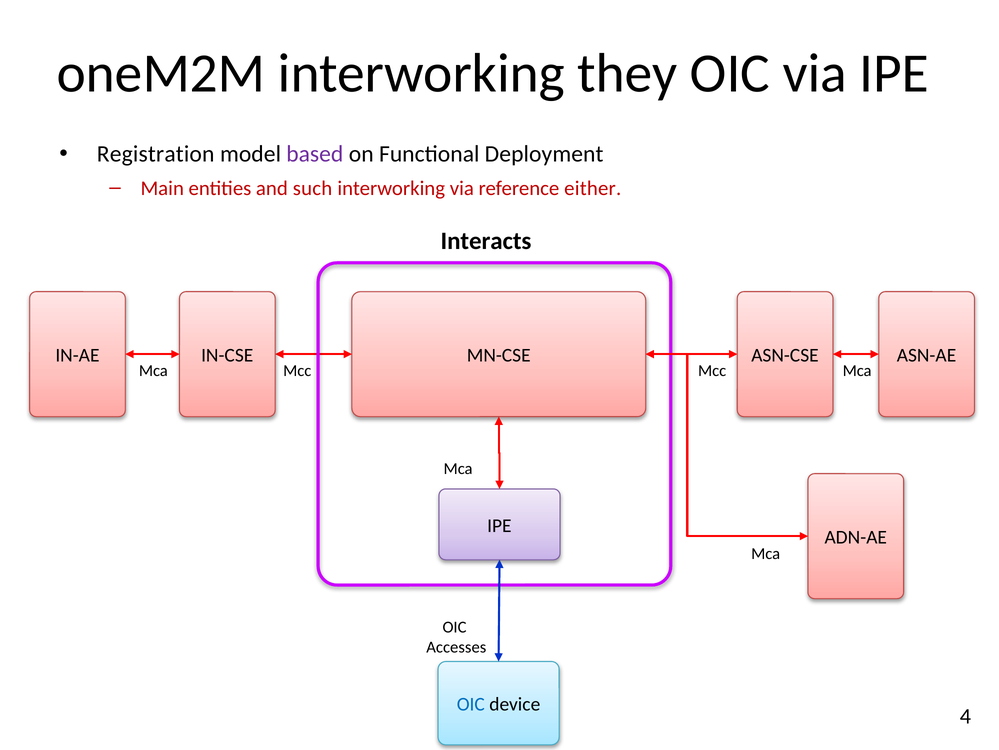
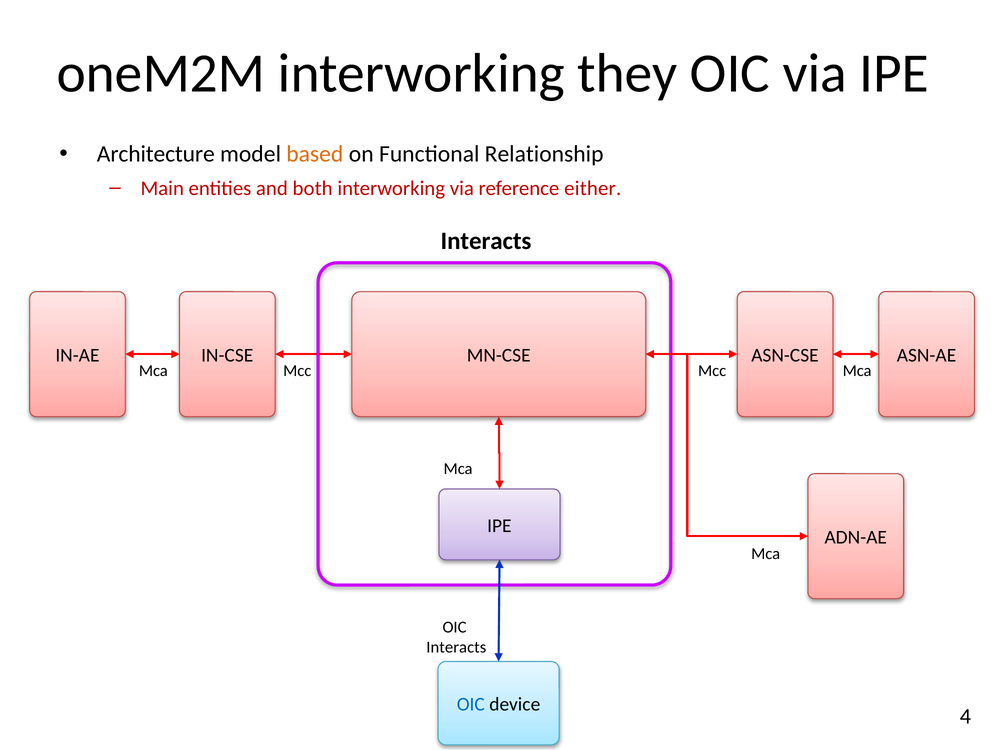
Registration: Registration -> Architecture (156, 154)
based colour: purple -> orange (315, 154)
Deployment: Deployment -> Relationship (544, 154)
such: such -> both (313, 188)
Accesses: Accesses -> Interacts (456, 646)
